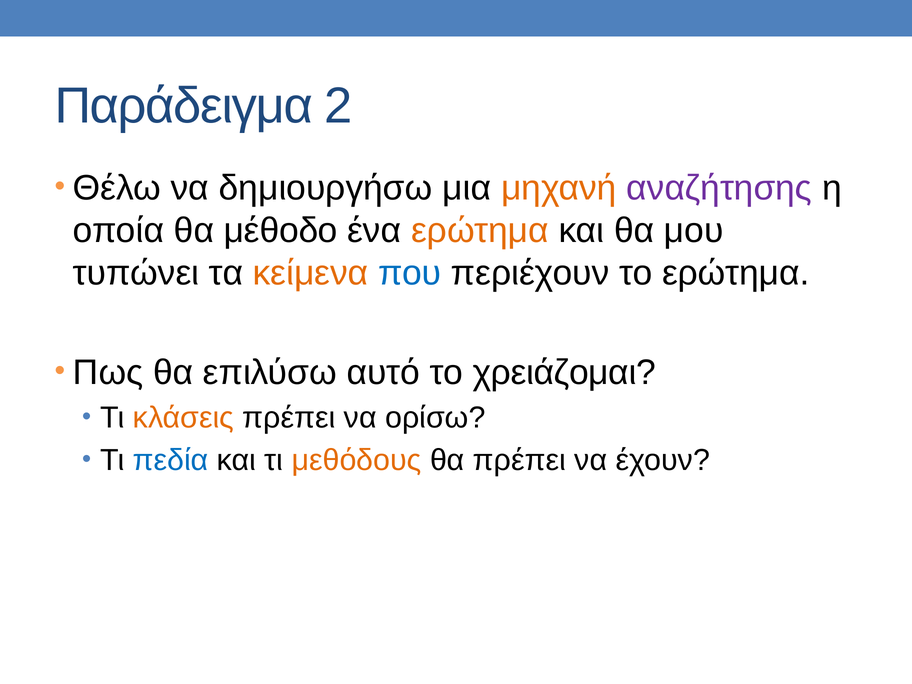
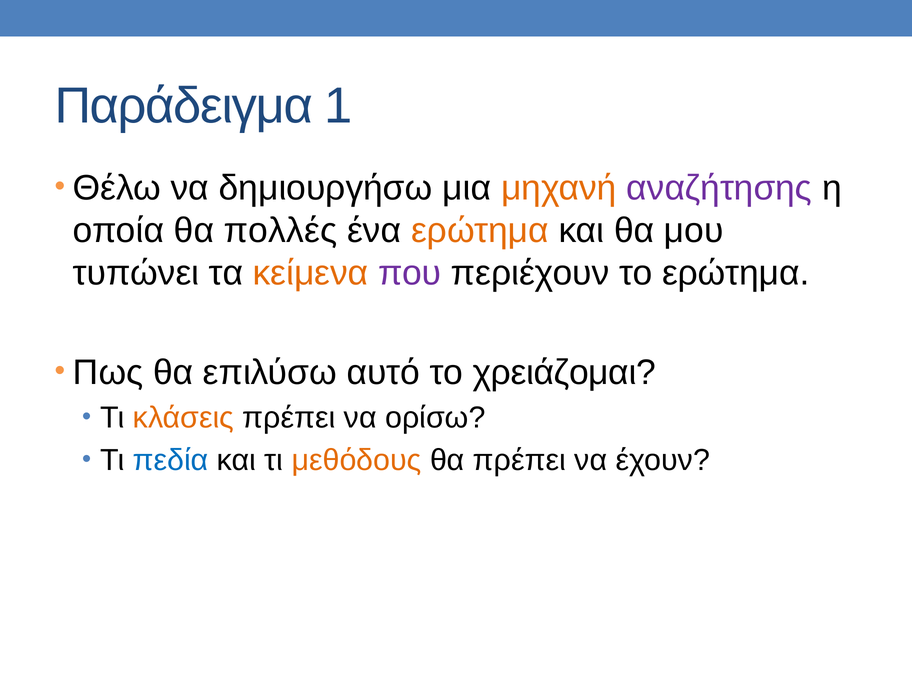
2: 2 -> 1 (339, 106)
μέθοδο: μέθοδο -> πολλές (281, 231)
που colour: blue -> purple (410, 273)
